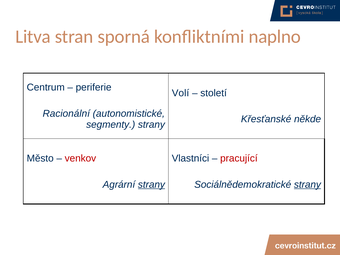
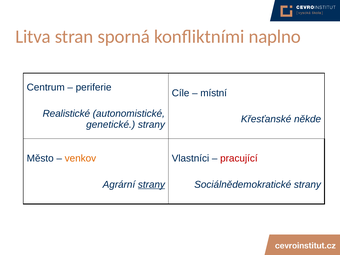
Volí: Volí -> Cíle (181, 93)
století: století -> místní (214, 93)
Racionální: Racionální -> Realistické (66, 114)
segmenty: segmenty -> genetické (111, 125)
venkov colour: red -> orange (80, 158)
strany underline: present -> none (307, 184)
